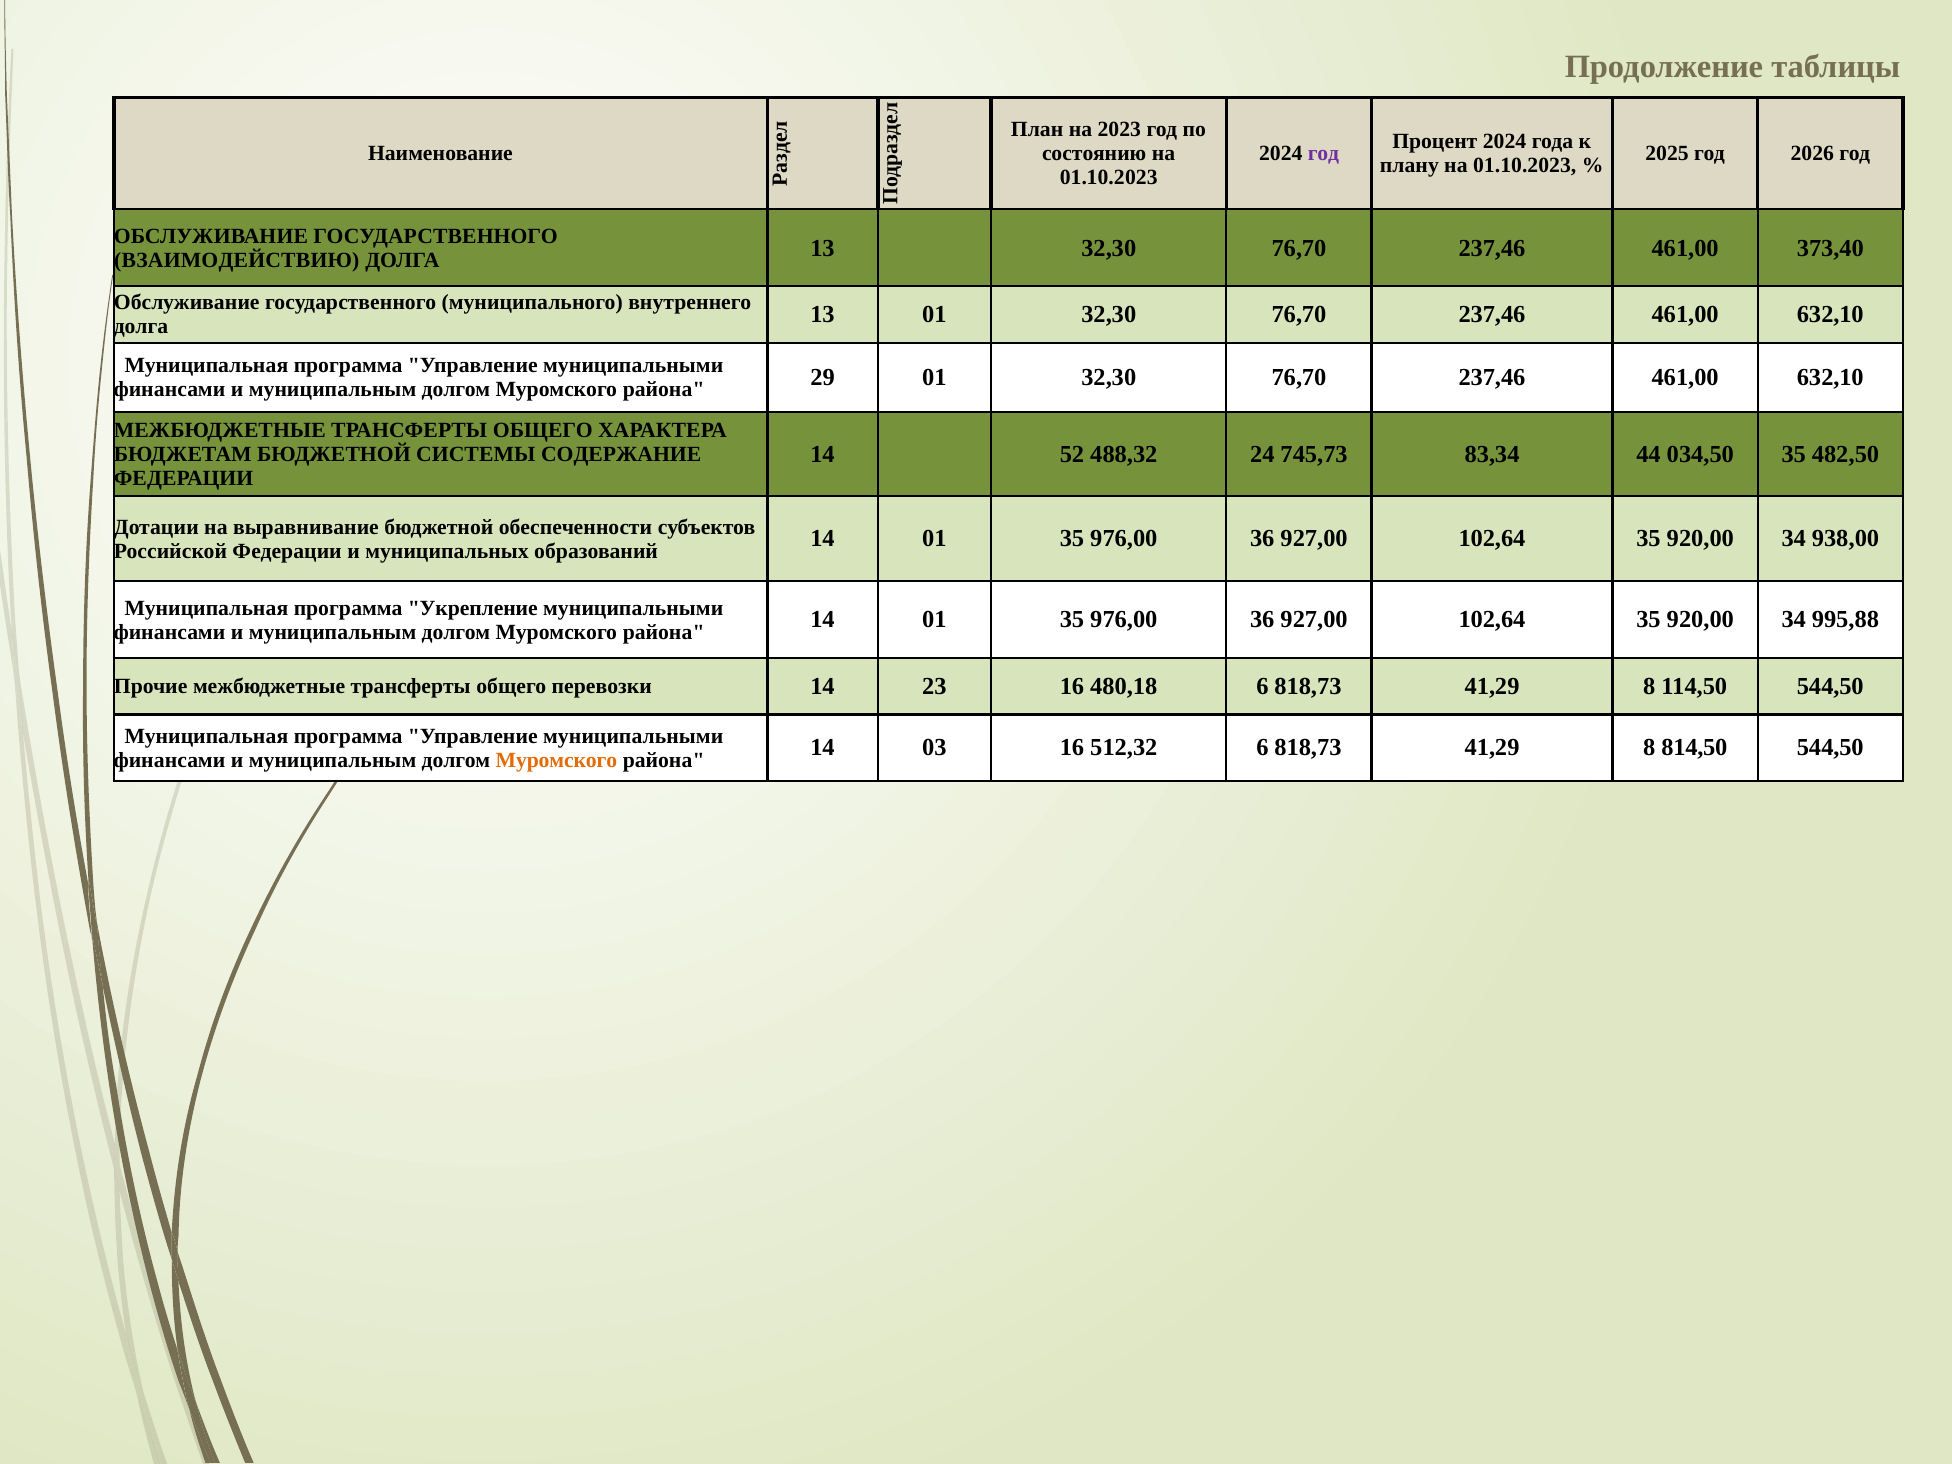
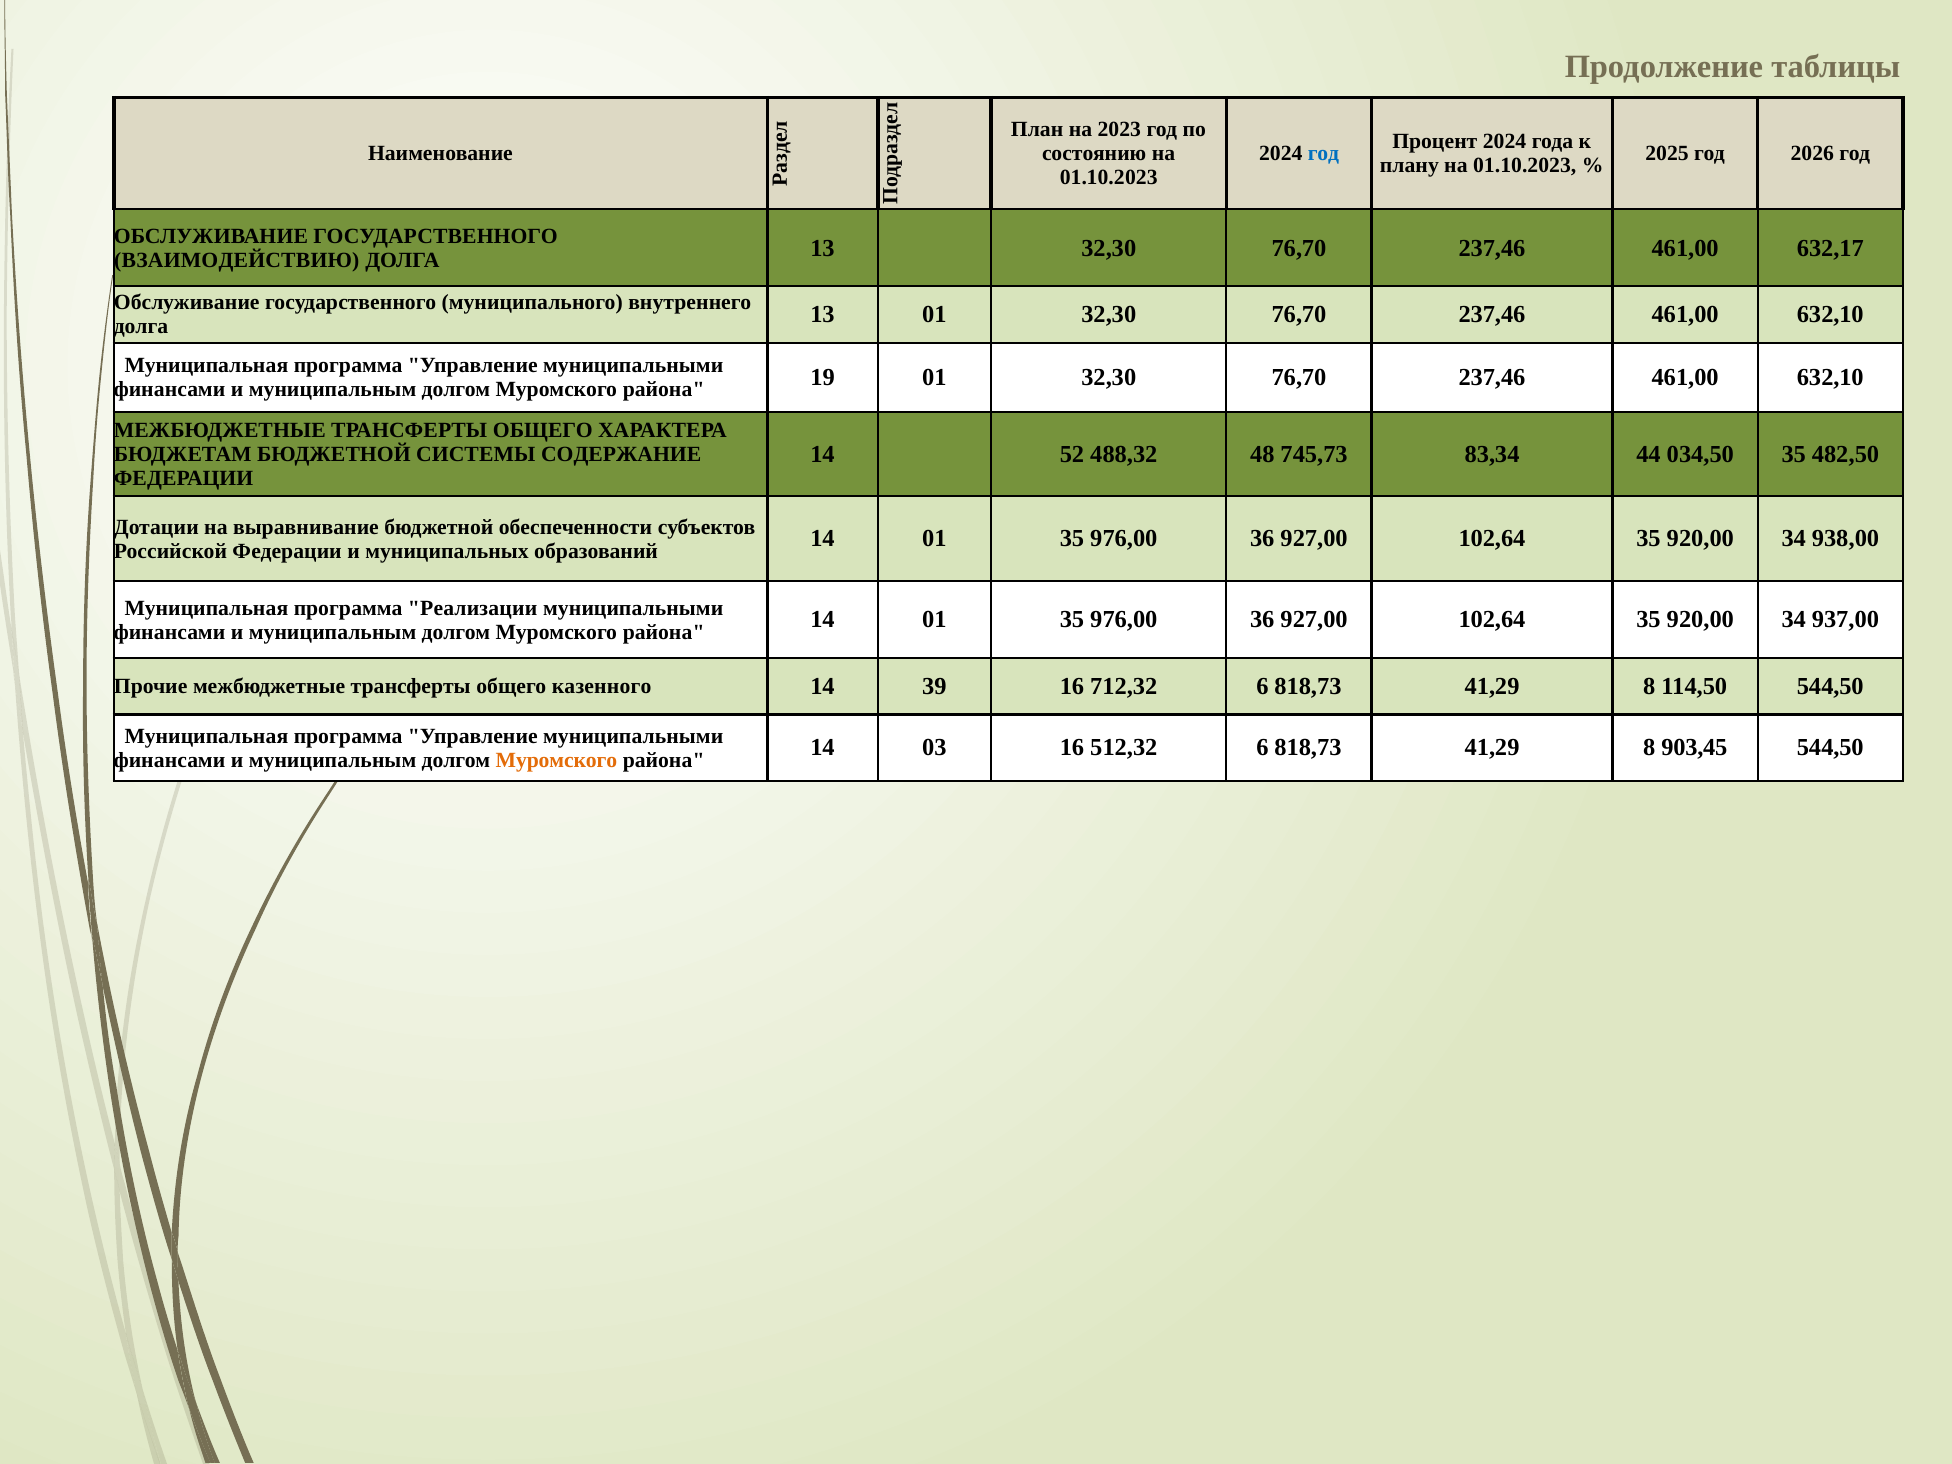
год colour: purple -> blue (1323, 154)
373,40: 373,40 -> 632,17 (1830, 248)
29: 29 -> 19 (823, 378)
24: 24 -> 48 (1262, 454)
Укрепление: Укрепление -> Реализации (473, 608)
995,88: 995,88 -> 937,00 (1845, 620)
перевозки: перевозки -> казенного (602, 687)
23: 23 -> 39 (934, 686)
480,18: 480,18 -> 712,32 (1124, 686)
814,50: 814,50 -> 903,45 (1694, 748)
